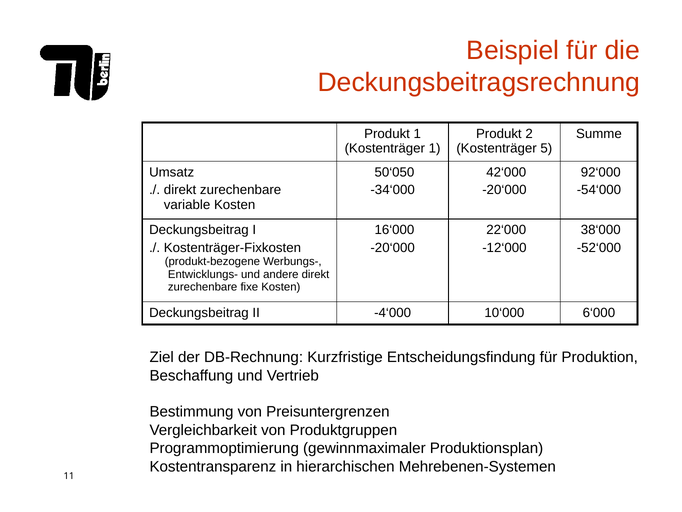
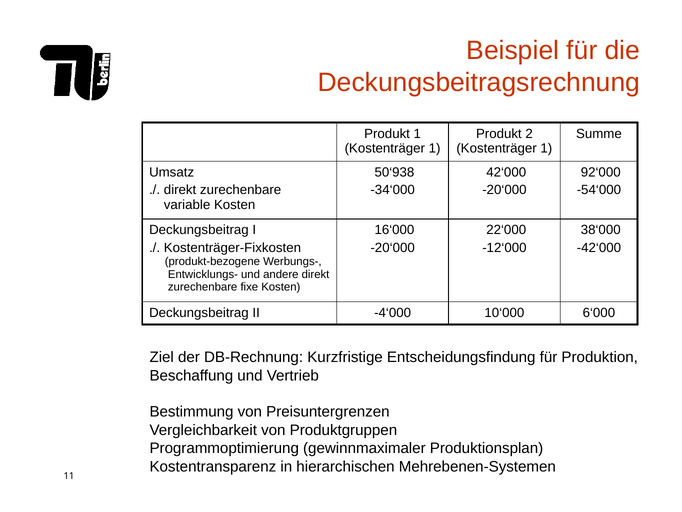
5: 5 -> 1 (546, 148)
50‘050: 50‘050 -> 50‘938 (394, 172)
-52‘000: -52‘000 -> -42‘000 (599, 247)
